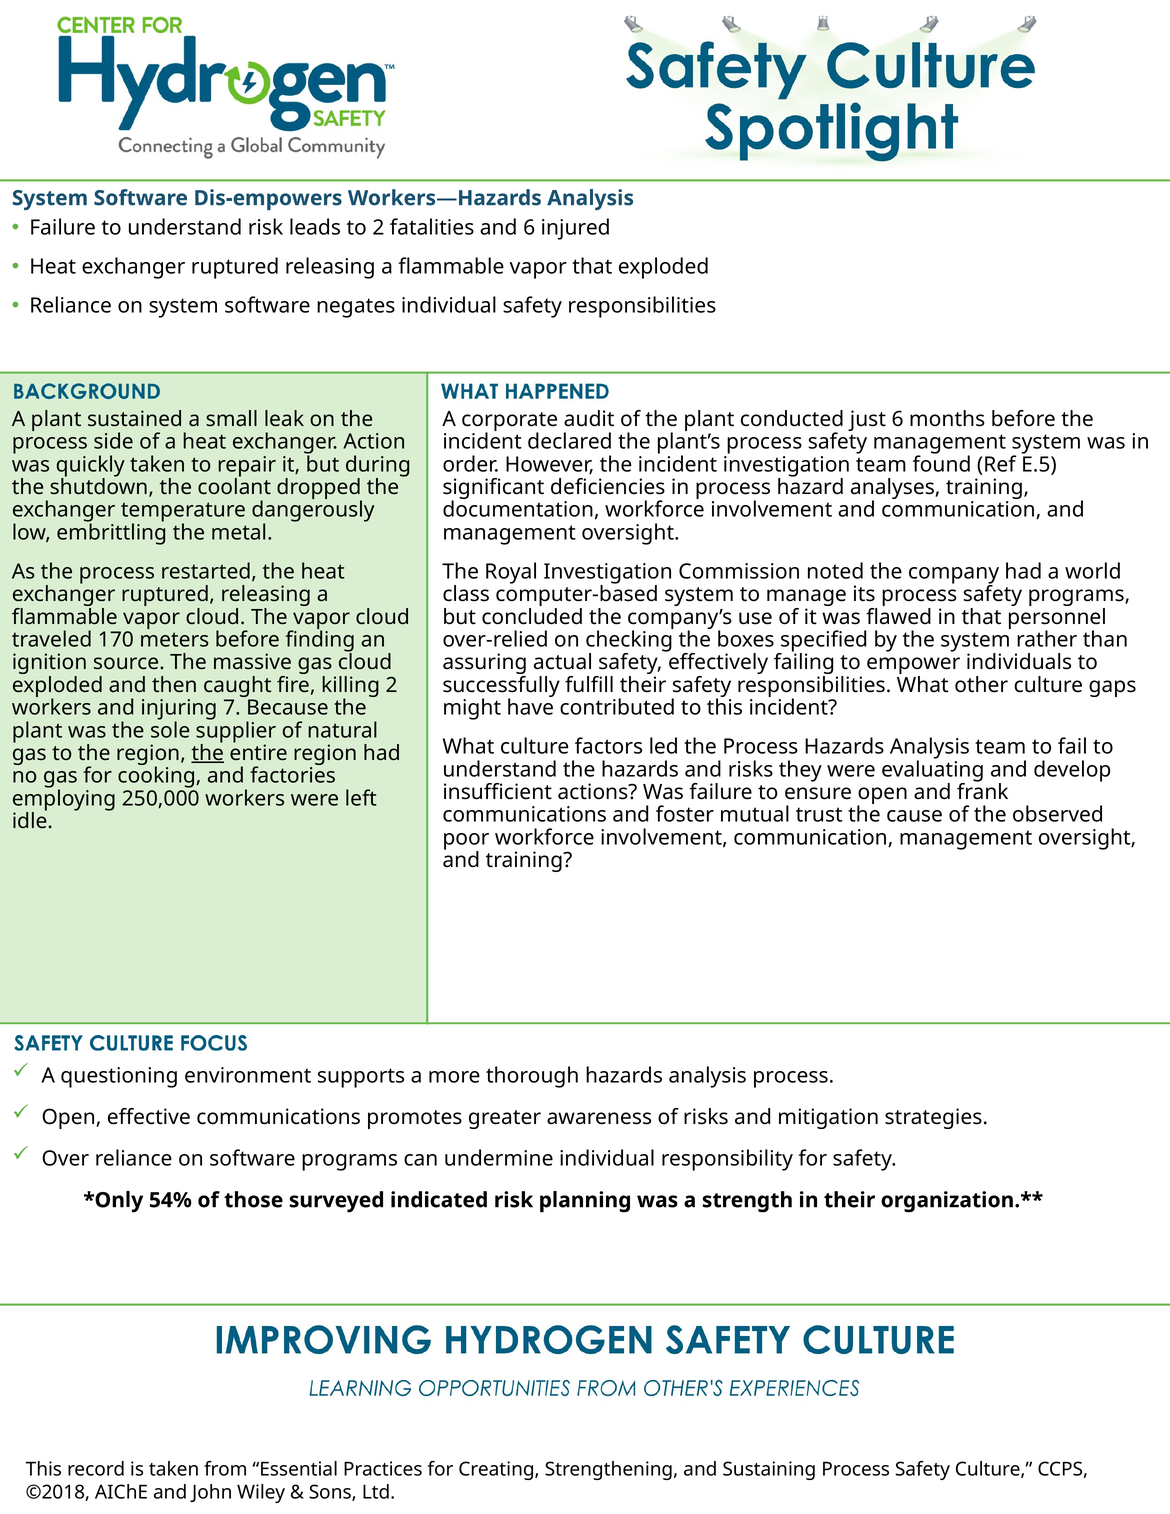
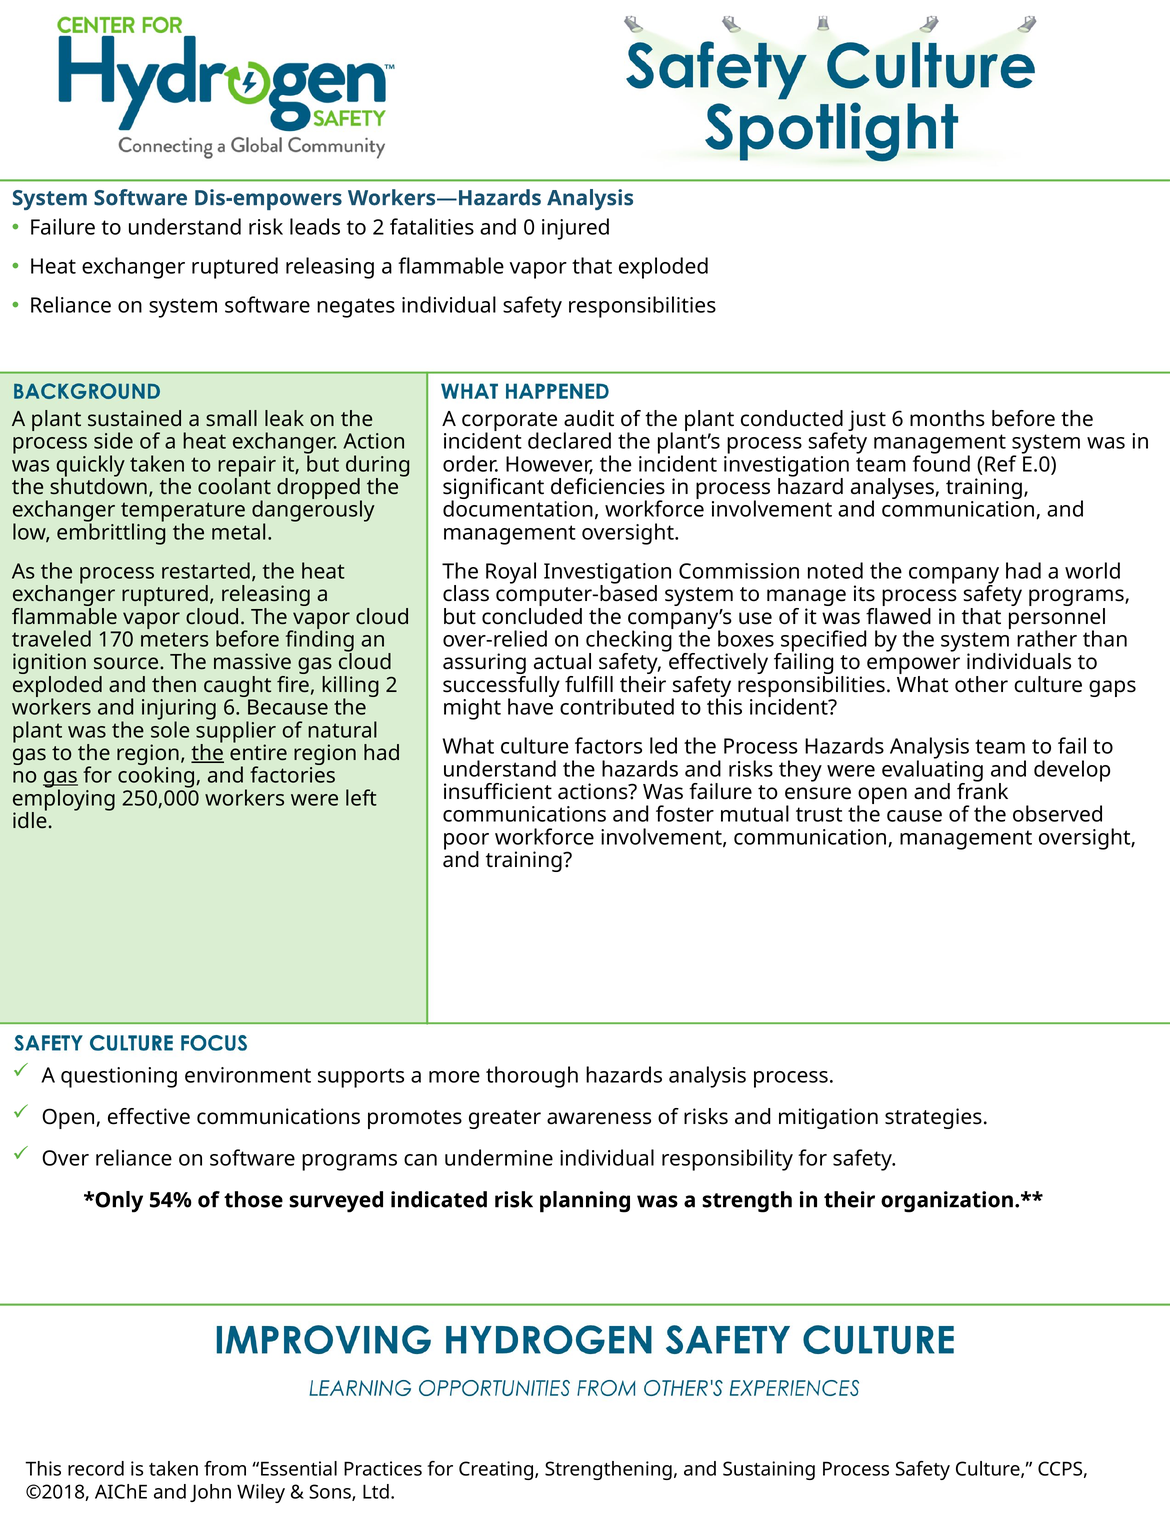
and 6: 6 -> 0 (529, 228)
E.5: E.5 -> E.0 (1039, 465)
injuring 7: 7 -> 6 (232, 708)
gas underline: none -> present (60, 776)
